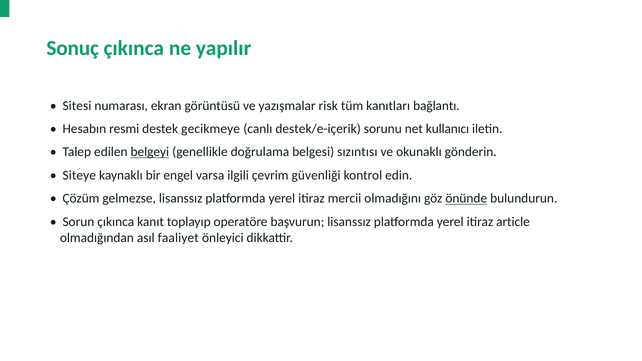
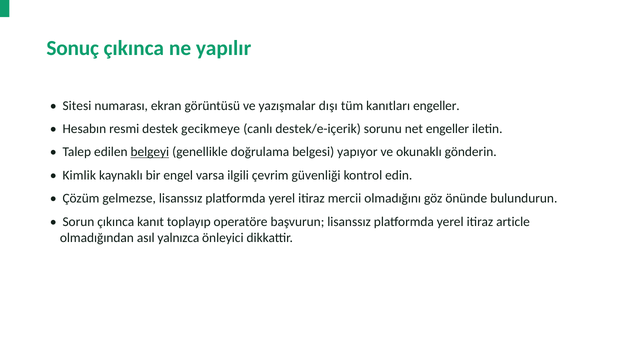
risk: risk -> dışı (328, 106)
kanıtları bağlantı: bağlantı -> engeller (436, 106)
net kullanıcı: kullanıcı -> engeller (447, 129)
sızıntısı: sızıntısı -> yapıyor (357, 152)
Siteye: Siteye -> Kimlik (79, 175)
önünde underline: present -> none (466, 199)
faaliyet: faaliyet -> yalnızca (178, 238)
